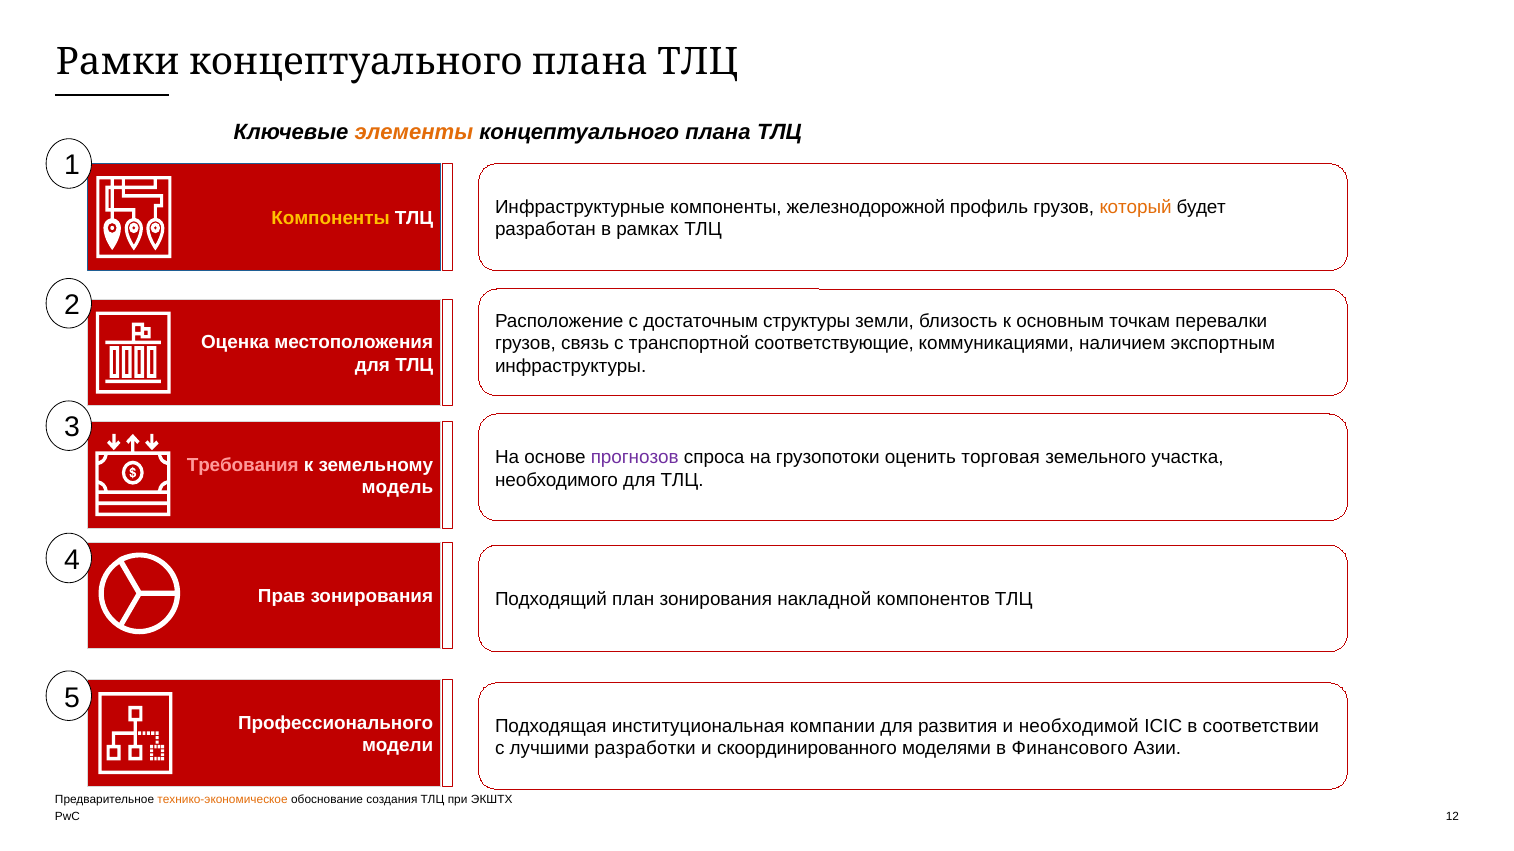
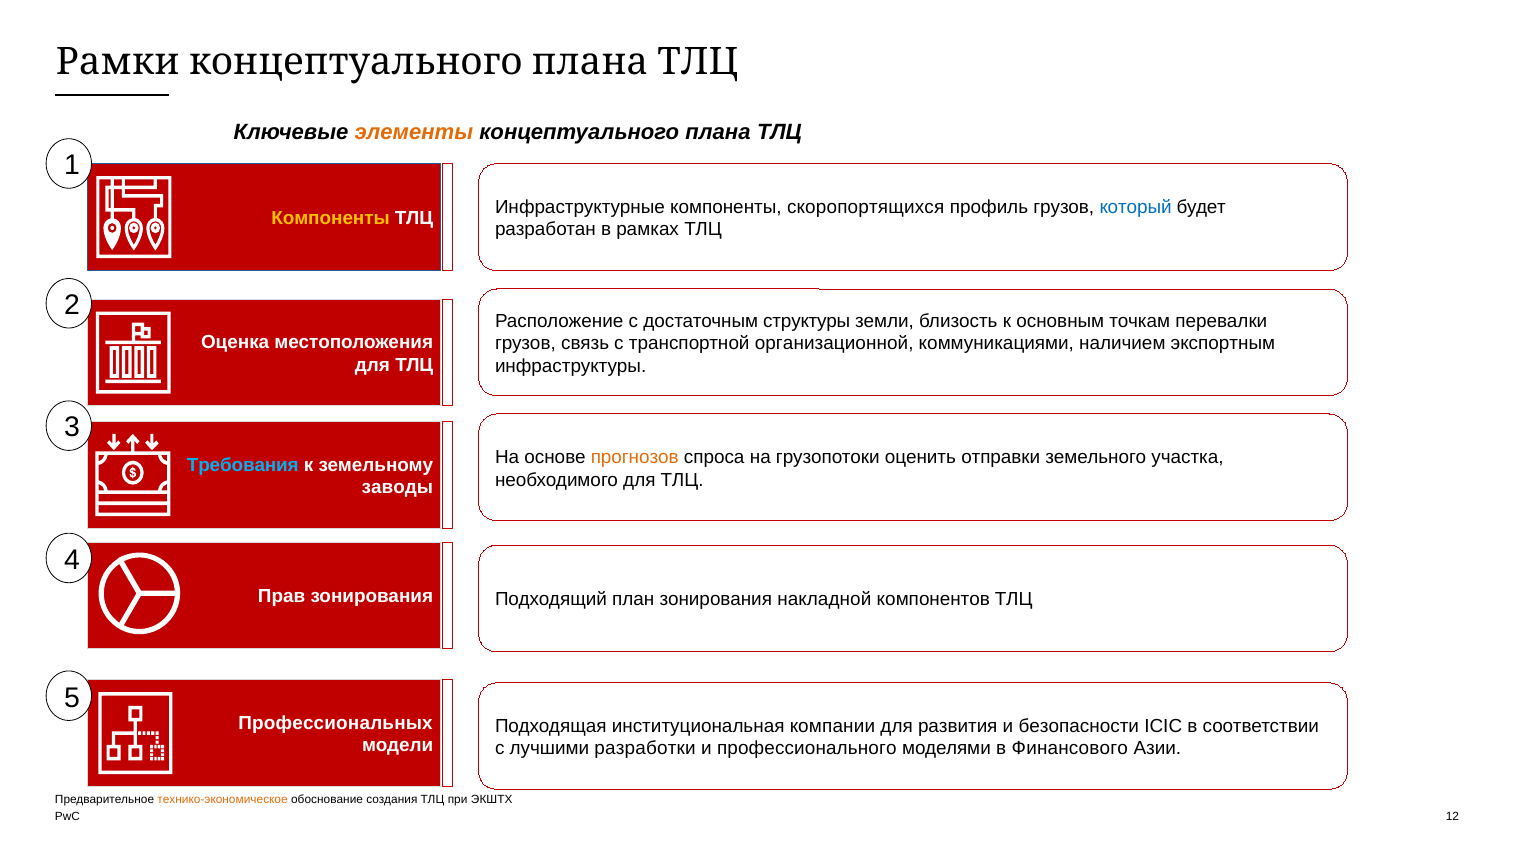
железнодорожной: железнодорожной -> скоропортящихся (866, 207)
который colour: orange -> blue (1136, 207)
соответствующие: соответствующие -> организационной (834, 344)
прогнозов colour: purple -> orange (635, 458)
торговая: торговая -> отправки (1001, 458)
Требования colour: pink -> light blue (243, 465)
модель: модель -> заводы (397, 488)
Профессионального: Профессионального -> Профессиональных (336, 724)
необходимой: необходимой -> безопасности (1079, 727)
скоординированного: скоординированного -> профессионального (807, 749)
